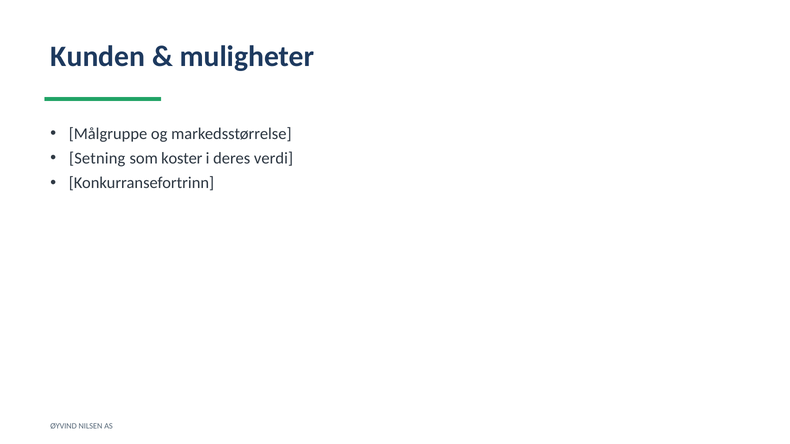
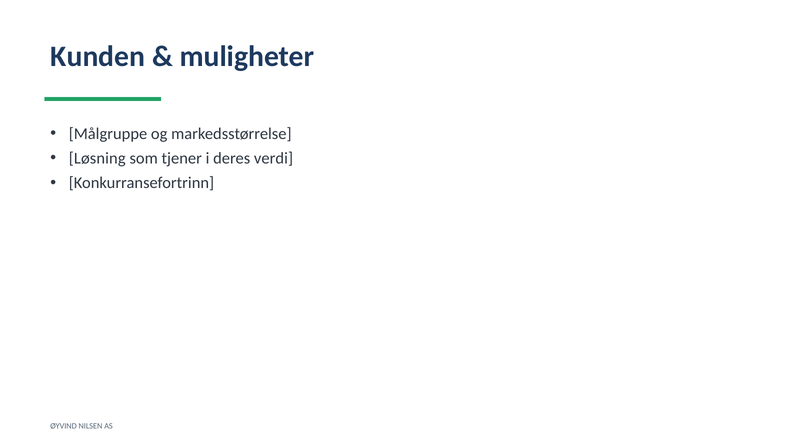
Setning: Setning -> Løsning (97, 159)
koster: koster -> tjener (182, 159)
